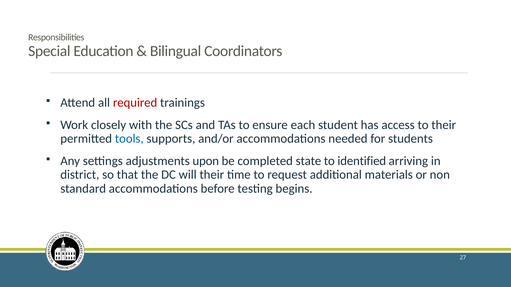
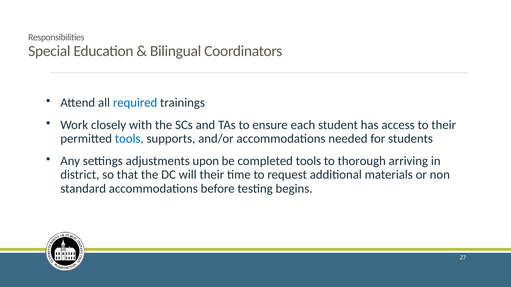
required colour: red -> blue (135, 103)
completed state: state -> tools (308, 161)
identified: identified -> thorough (362, 161)
